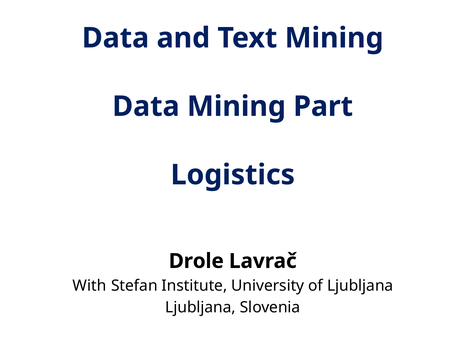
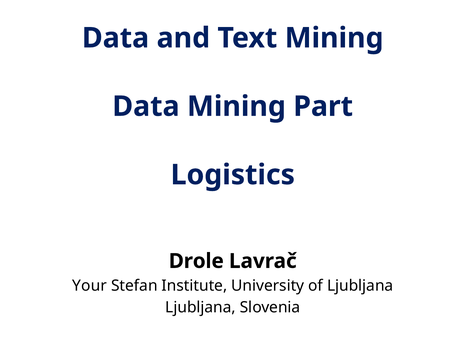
With: With -> Your (90, 285)
